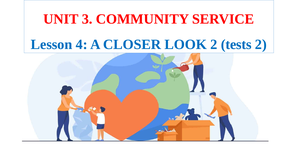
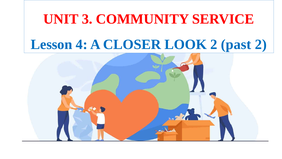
tests: tests -> past (236, 44)
